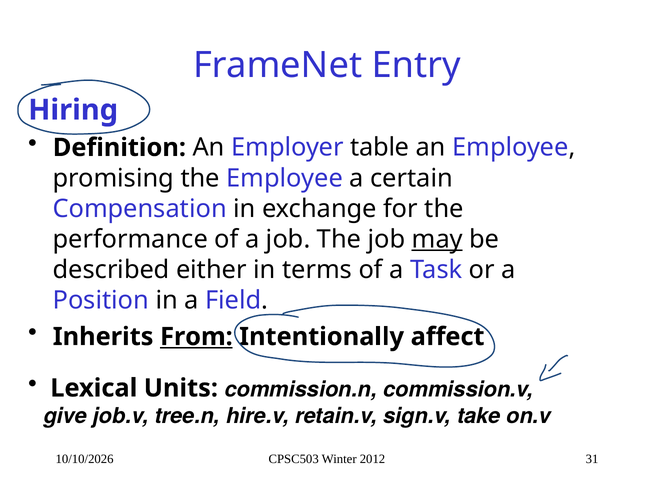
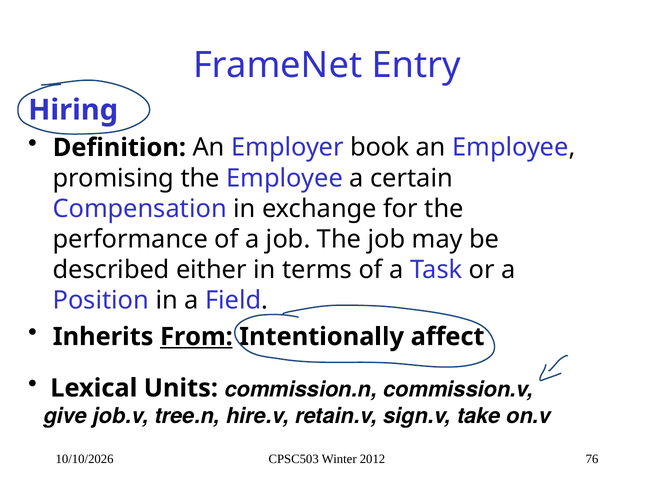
table: table -> book (380, 147)
may underline: present -> none (437, 239)
31: 31 -> 76 (592, 459)
